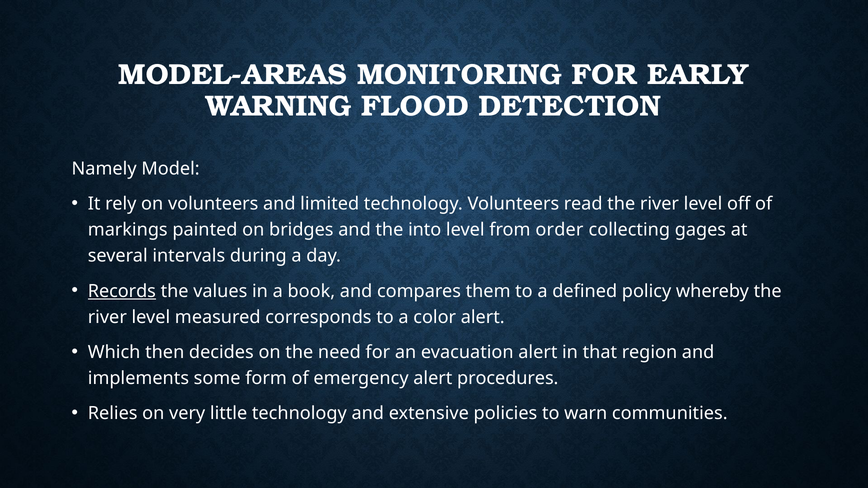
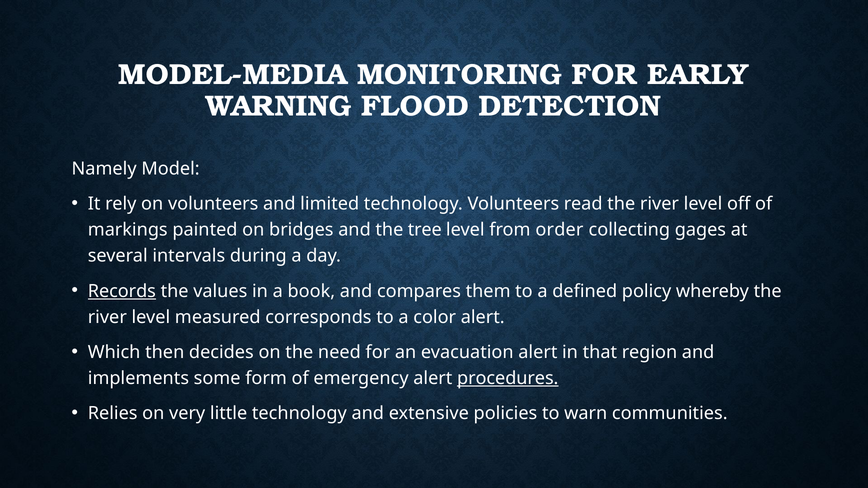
MODEL-AREAS: MODEL-AREAS -> MODEL-MEDIA (233, 75)
into: into -> tree (425, 230)
procedures underline: none -> present (508, 378)
